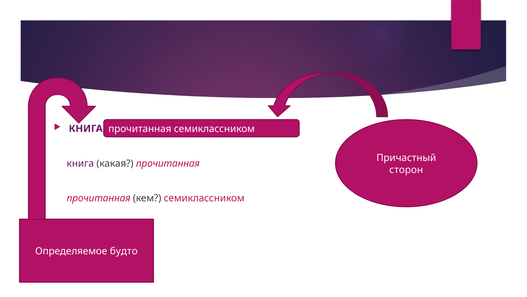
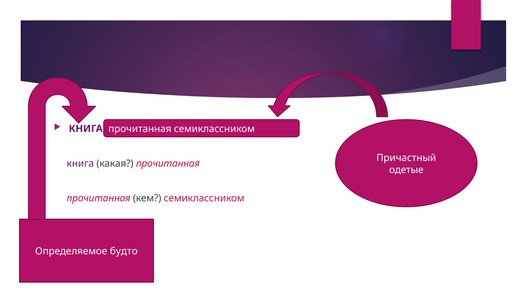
сторон: сторон -> одетые (406, 169)
